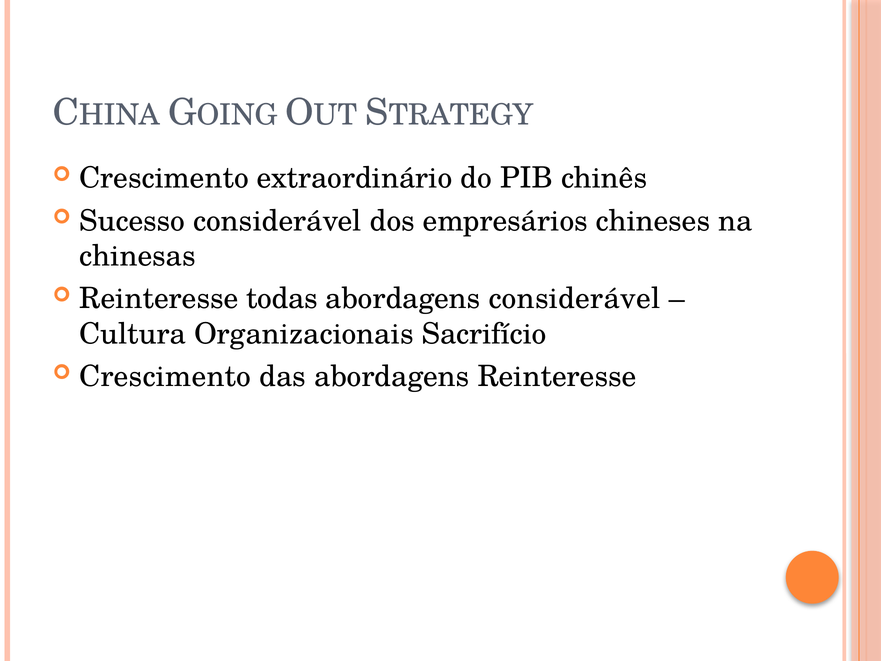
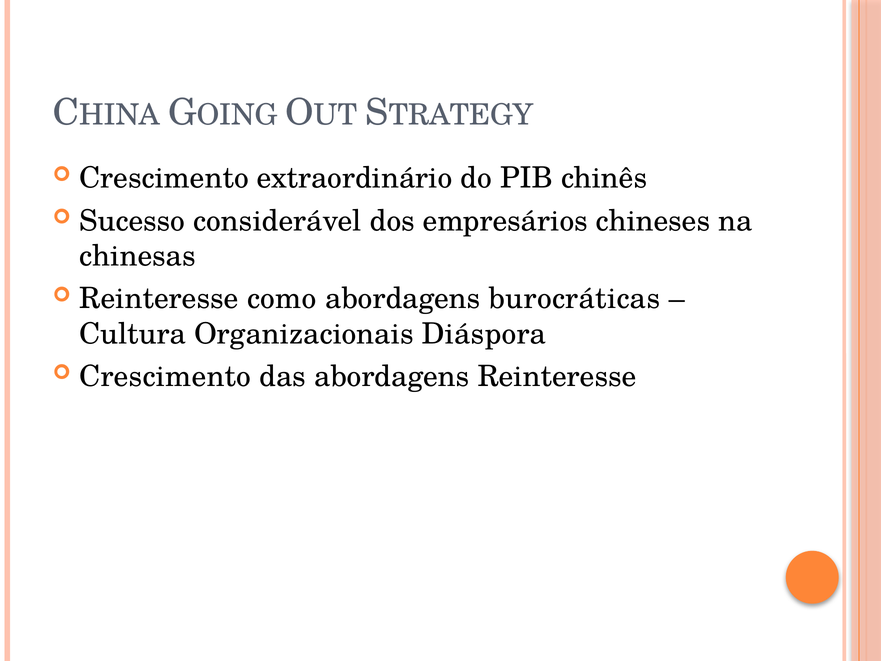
todas: todas -> como (282, 299)
abordagens considerável: considerável -> burocráticas (575, 299)
Sacrifício: Sacrifício -> Diáspora (484, 334)
